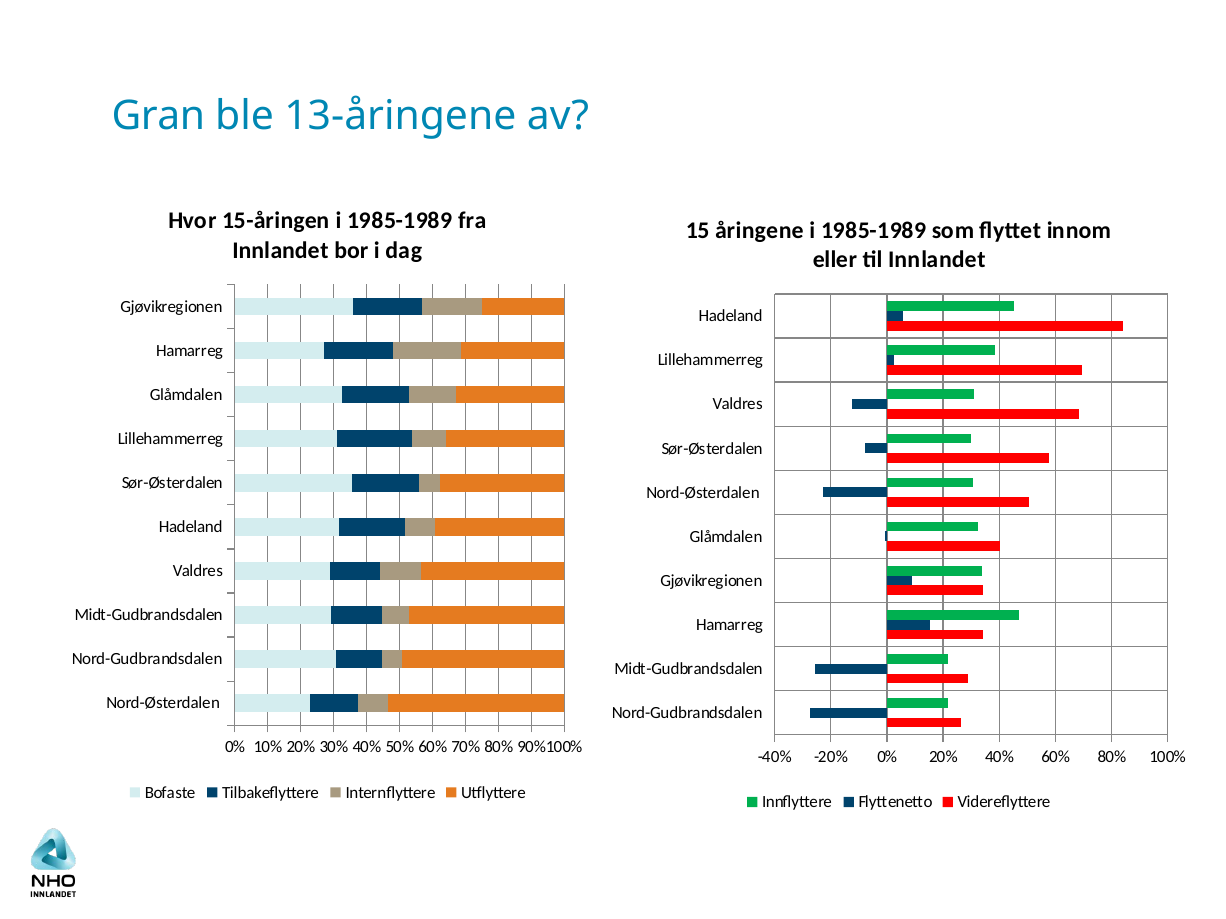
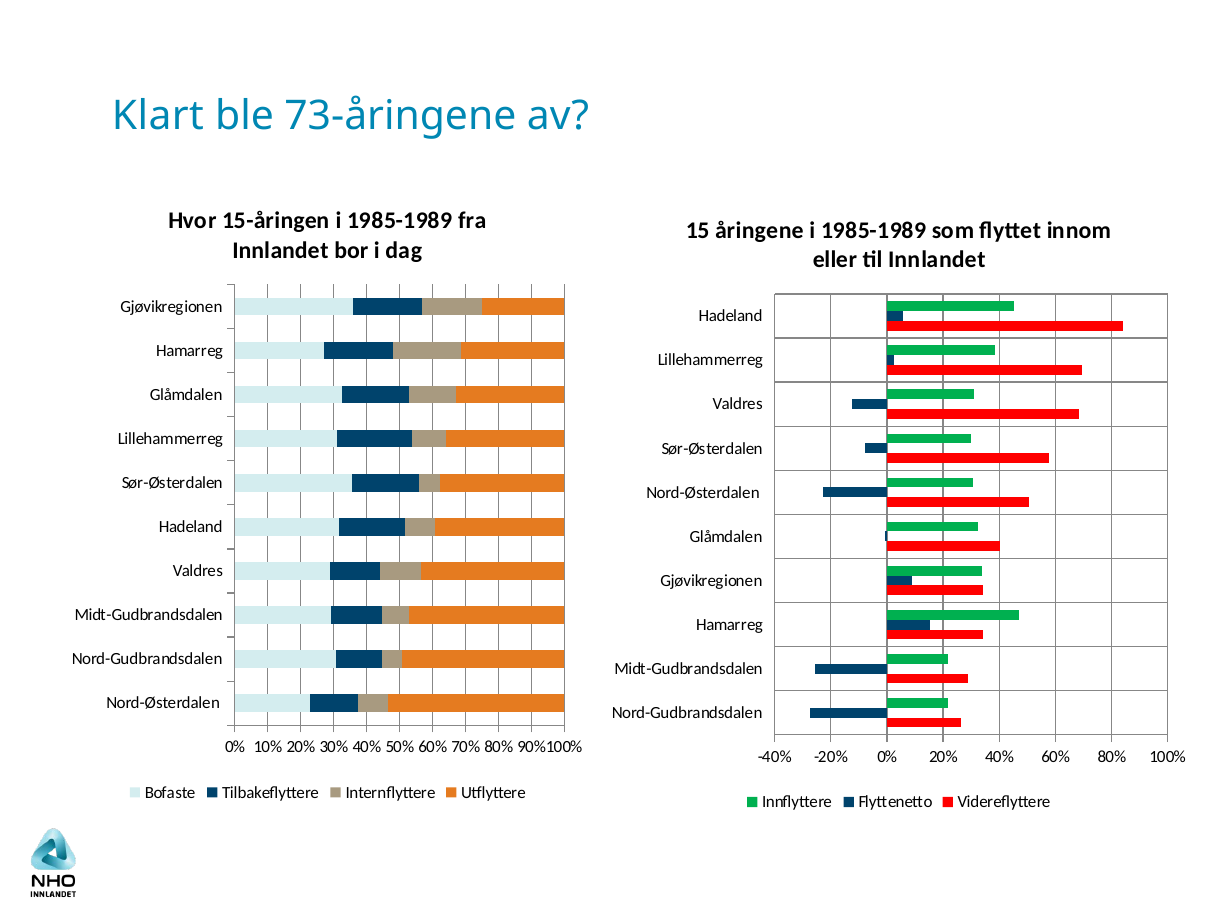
Gran: Gran -> Klart (158, 116)
13-åringene: 13-åringene -> 73-åringene (400, 116)
